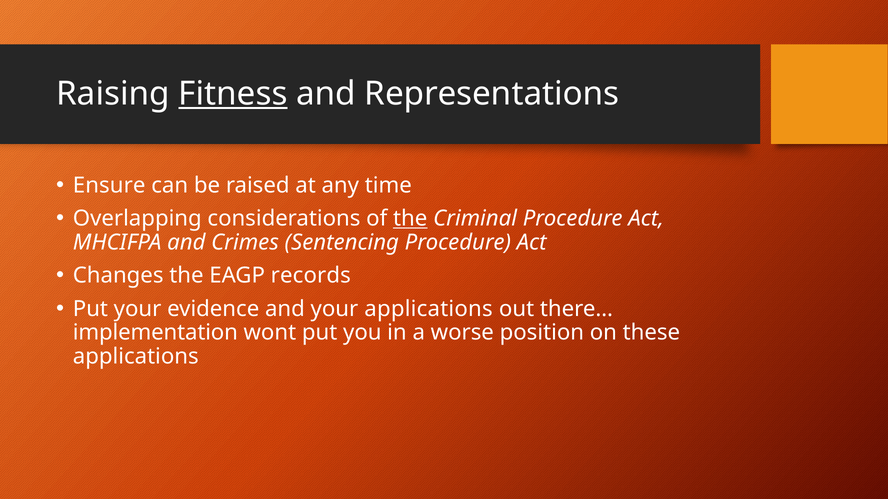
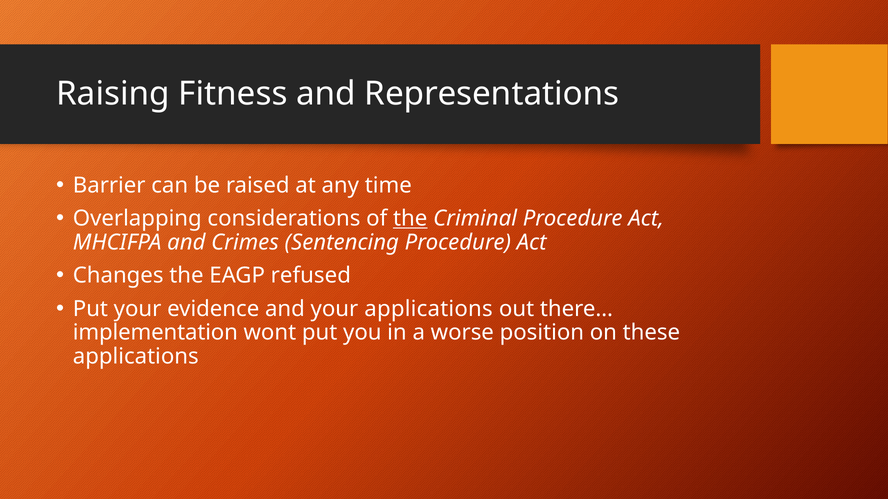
Fitness underline: present -> none (233, 94)
Ensure: Ensure -> Barrier (109, 185)
records: records -> refused (311, 276)
